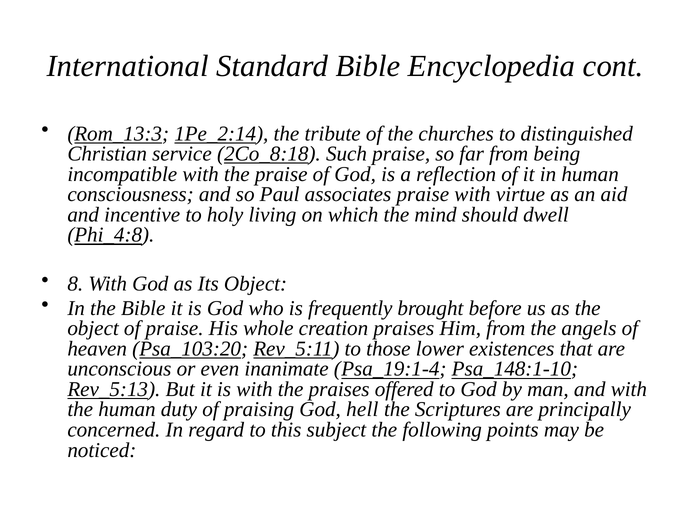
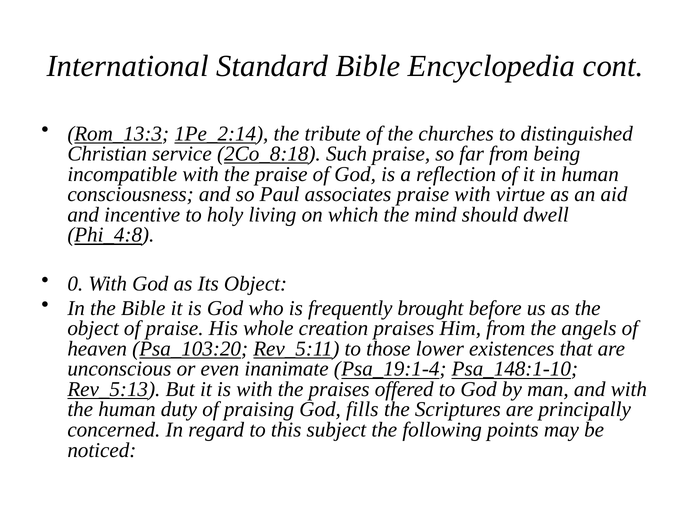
8: 8 -> 0 (75, 284)
hell: hell -> fills (362, 410)
